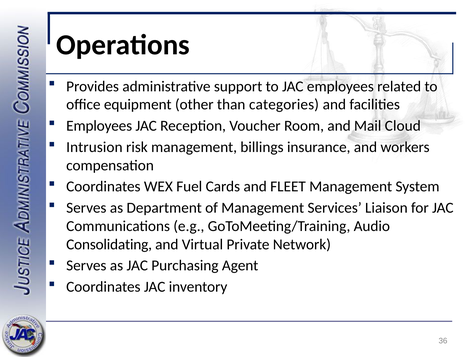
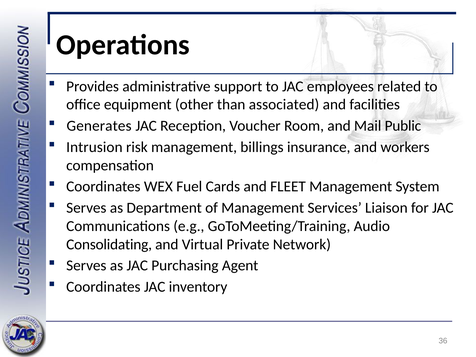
categories: categories -> associated (284, 105)
Employees: Employees -> Generates (99, 126)
Cloud: Cloud -> Public (403, 126)
